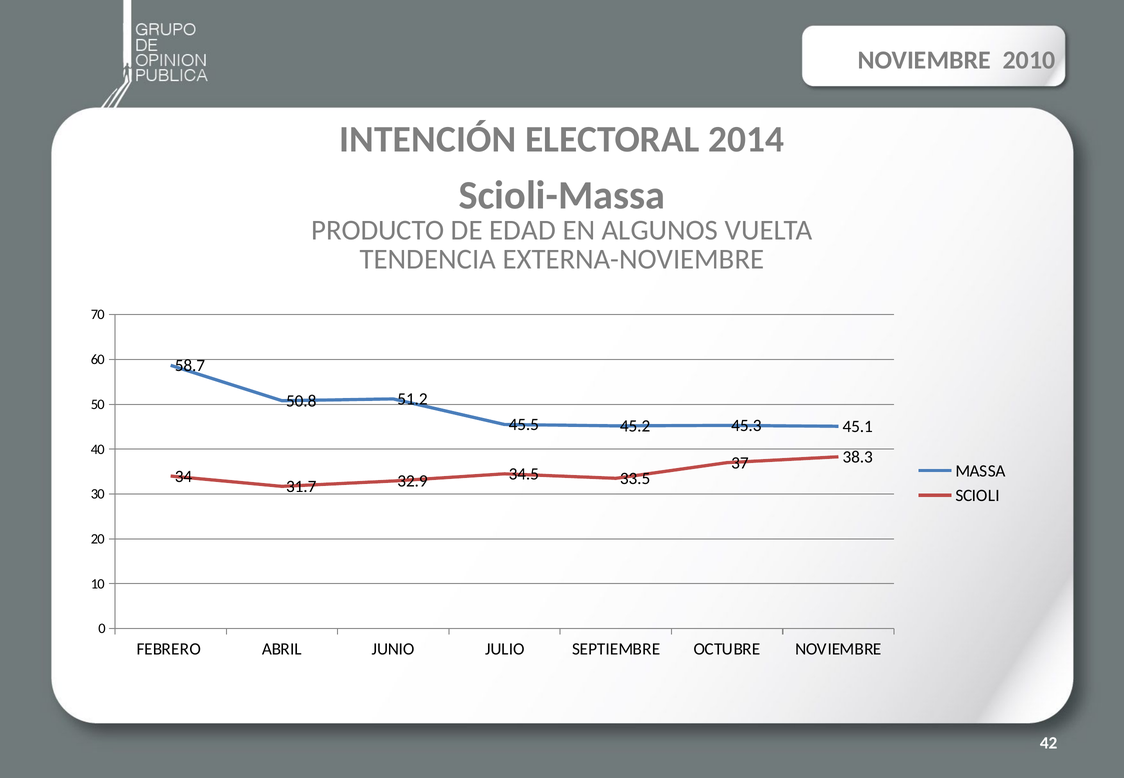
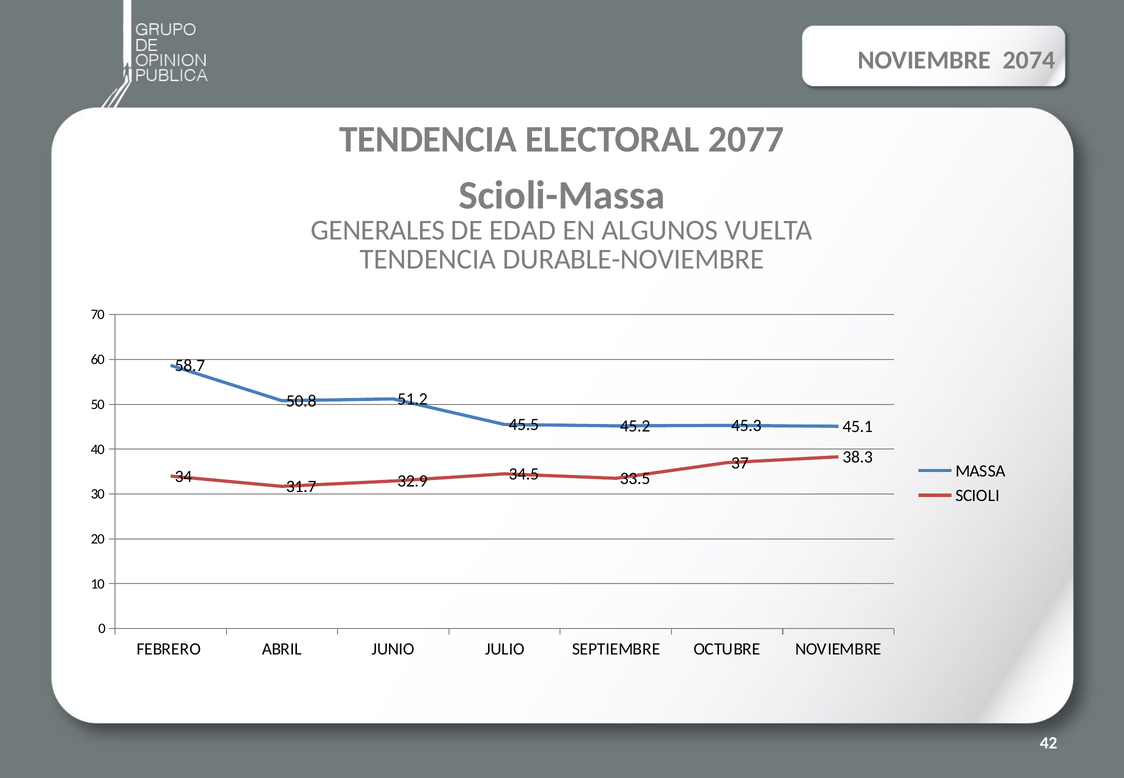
2010: 2010 -> 2074 (1029, 60)
INTENCIÓN: INTENCIÓN -> TENDENCIA (428, 139)
2014: 2014 -> 2077 (746, 139)
PRODUCTO: PRODUCTO -> GENERALES (378, 231)
EXTERNA-NOVIEMBRE: EXTERNA-NOVIEMBRE -> DURABLE-NOVIEMBRE (634, 259)
